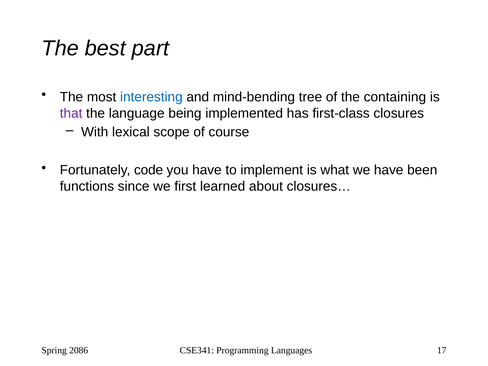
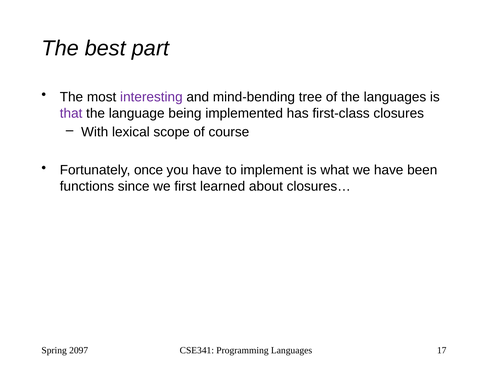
interesting colour: blue -> purple (151, 97)
the containing: containing -> languages (395, 97)
code: code -> once (149, 170)
2086: 2086 -> 2097 (79, 350)
